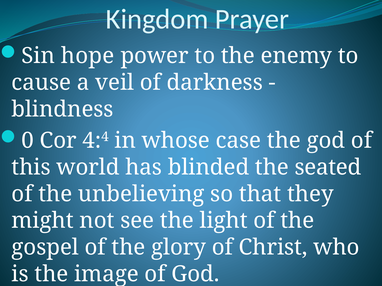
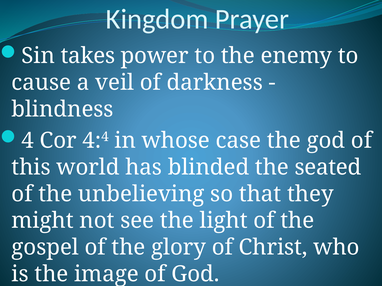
hope: hope -> takes (88, 56)
0: 0 -> 4 (28, 141)
